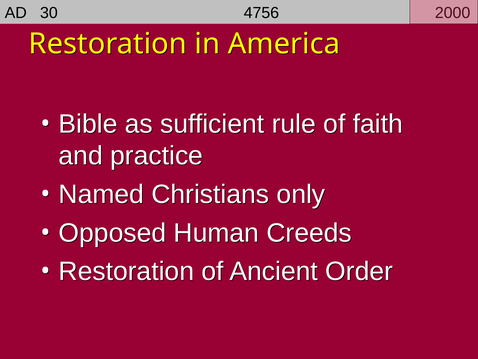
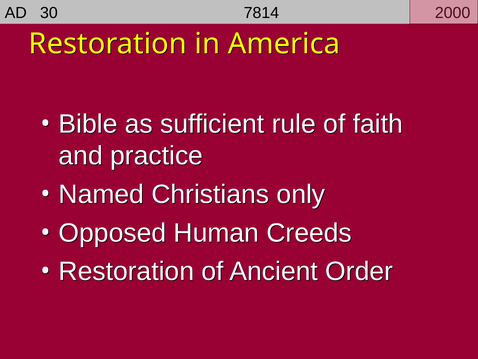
4756: 4756 -> 7814 (261, 13)
